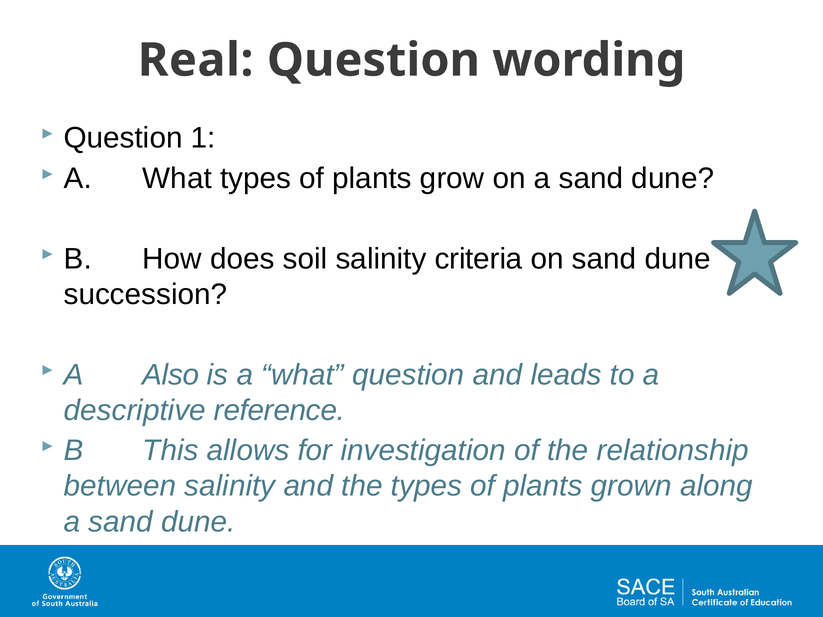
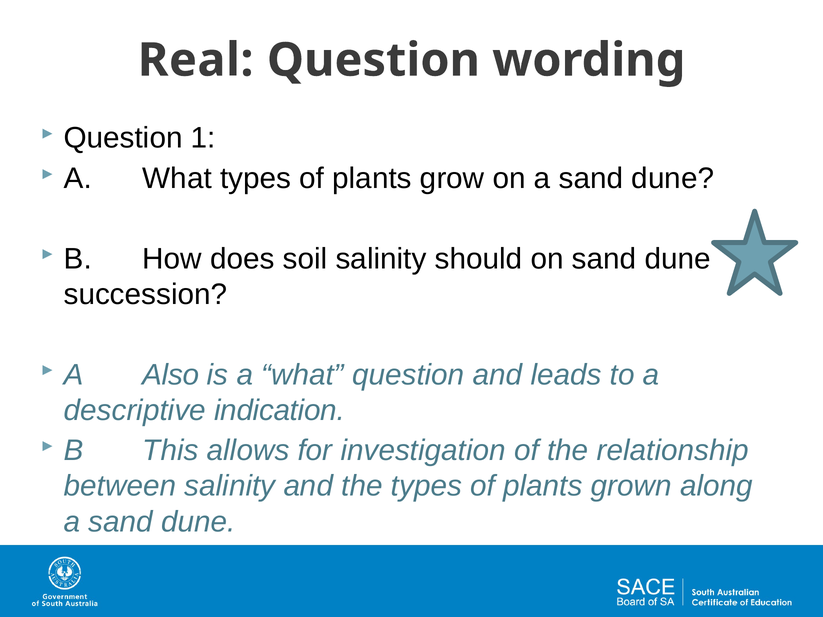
criteria: criteria -> should (478, 259)
reference: reference -> indication (279, 411)
